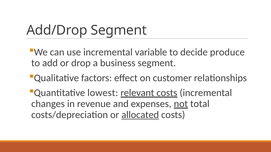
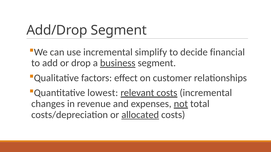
variable: variable -> simplify (151, 52)
produce: produce -> financial (227, 52)
business underline: none -> present (118, 63)
